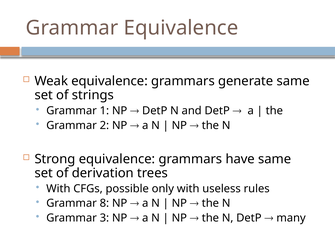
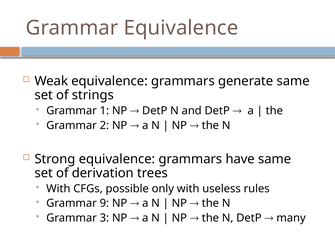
8: 8 -> 9 (104, 203)
